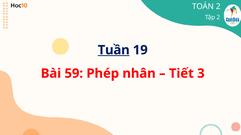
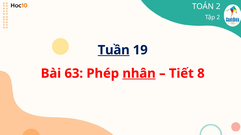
59: 59 -> 63 (74, 74)
nhân underline: none -> present (139, 74)
3: 3 -> 8 (201, 74)
